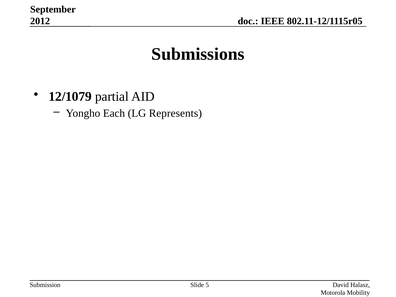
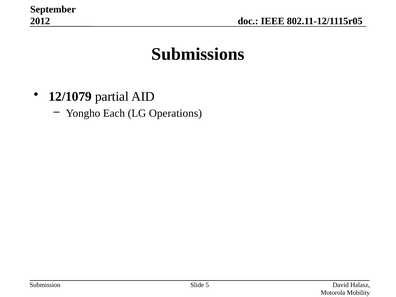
Represents: Represents -> Operations (175, 113)
